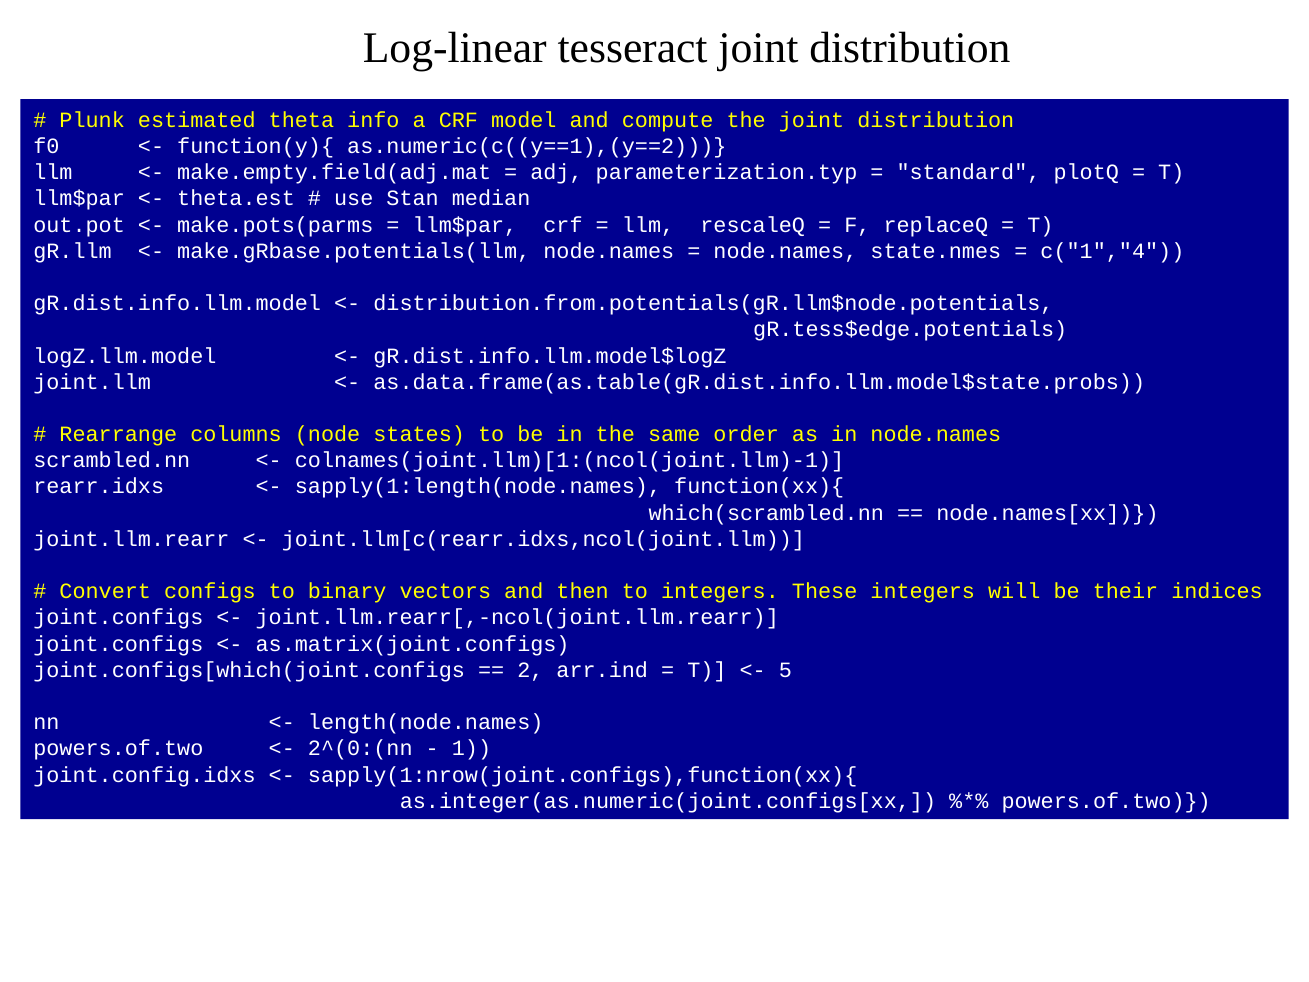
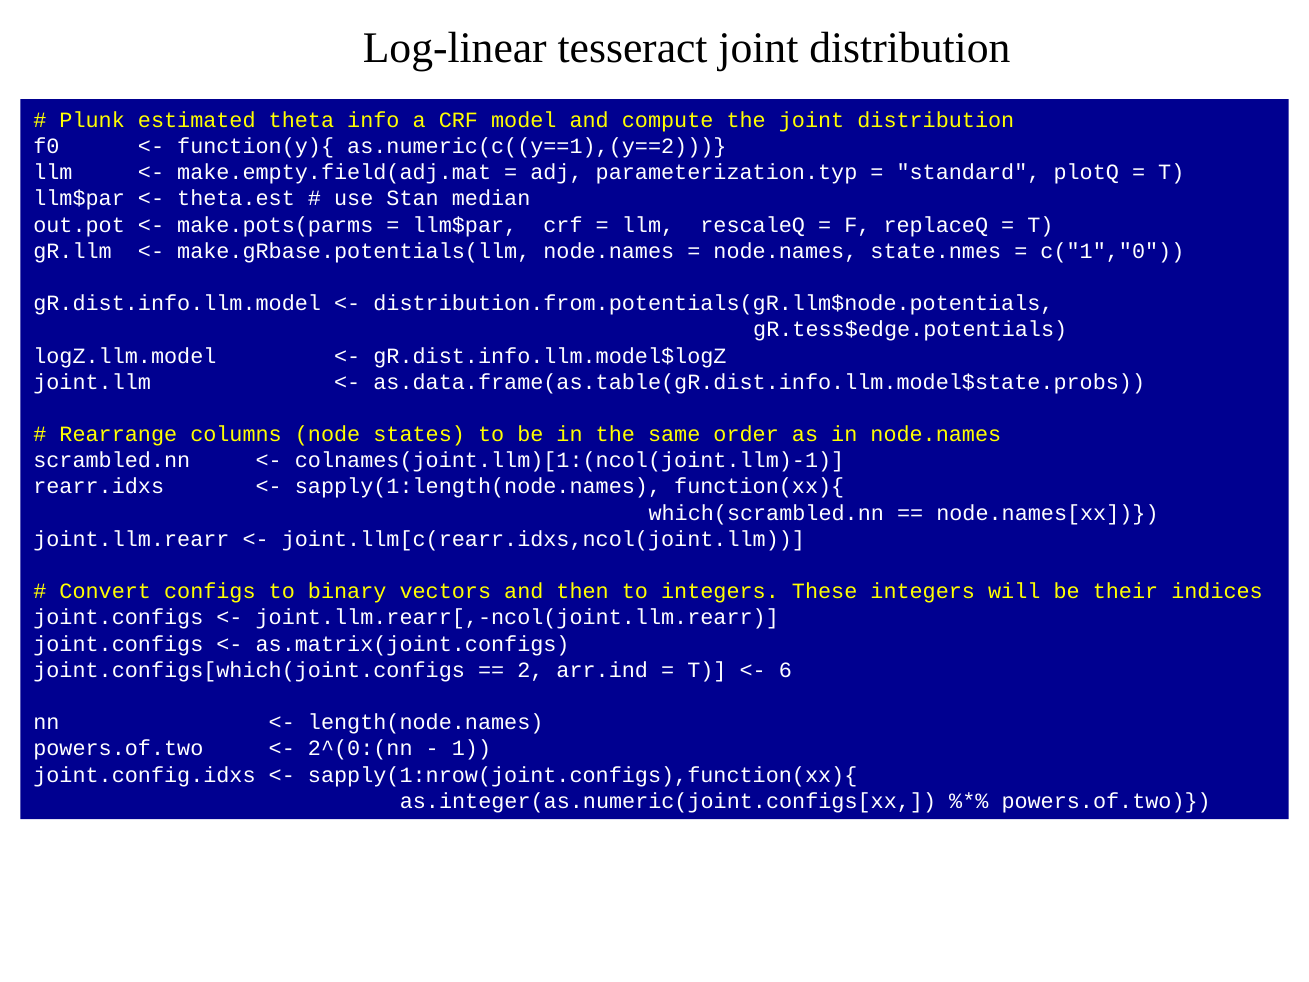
c("1","4: c("1","4 -> c("1","0 (1112, 251)
5: 5 -> 6 (785, 670)
